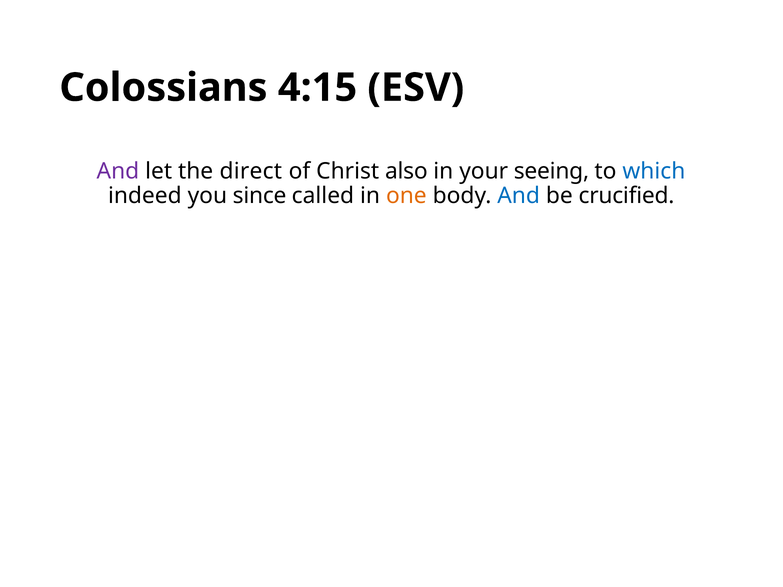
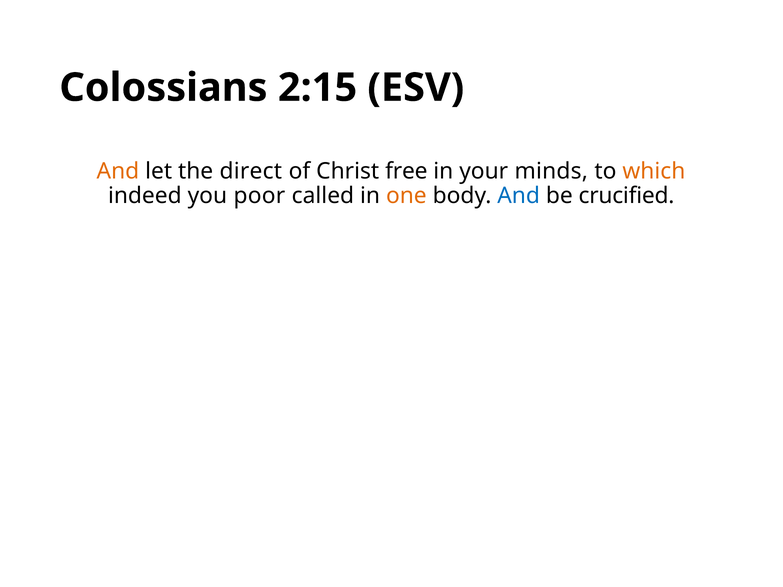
4:15: 4:15 -> 2:15 (317, 88)
And colour: purple -> orange (118, 171)
also: also -> free (406, 171)
seeing: seeing -> minds (551, 171)
which colour: blue -> orange (654, 171)
since: since -> poor (259, 196)
